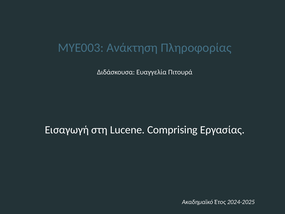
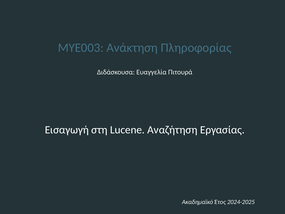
Comprising: Comprising -> Αναζήτηση (172, 130)
